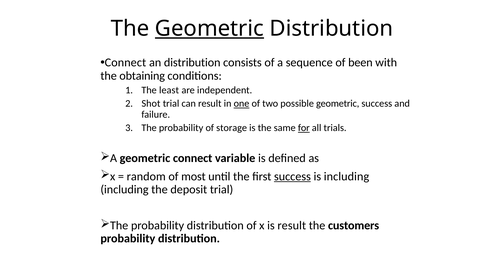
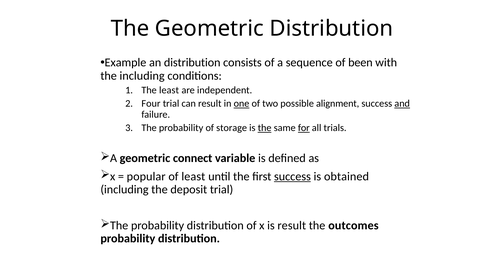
Geometric underline: present -> none (209, 29)
Connect: Connect -> Example (125, 63)
the obtaining: obtaining -> including (142, 76)
Shot: Shot -> Four (151, 104)
possible geometric: geometric -> alignment (338, 104)
and underline: none -> present (402, 104)
the underline: none -> present (265, 128)
random: random -> popular (146, 177)
of most: most -> least (193, 177)
is including: including -> obtained (346, 177)
customers: customers -> outcomes (353, 226)
